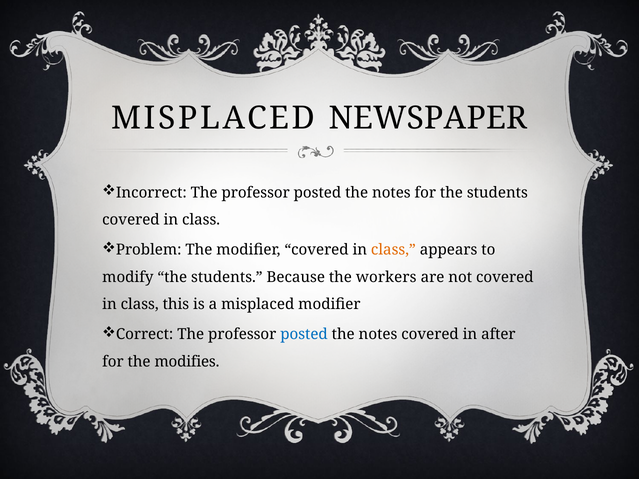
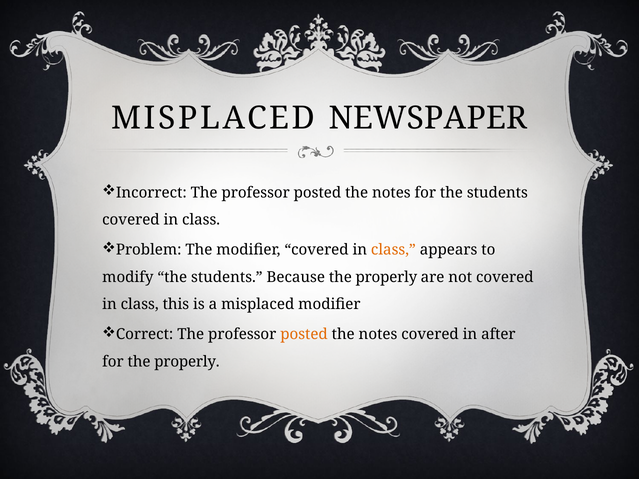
Because the workers: workers -> properly (386, 277)
posted colour: blue -> orange (304, 335)
for the modifies: modifies -> properly (187, 362)
